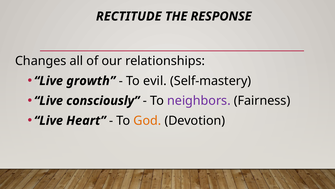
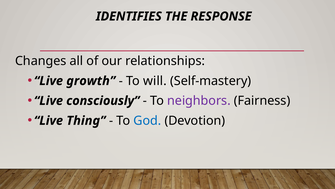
RECTITUDE: RECTITUDE -> IDENTIFIES (129, 16)
evil: evil -> will (155, 81)
Heart: Heart -> Thing (86, 120)
God colour: orange -> blue (147, 120)
